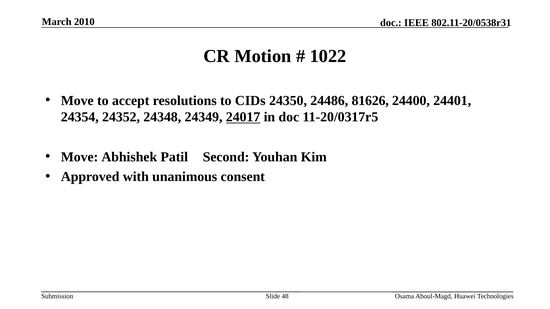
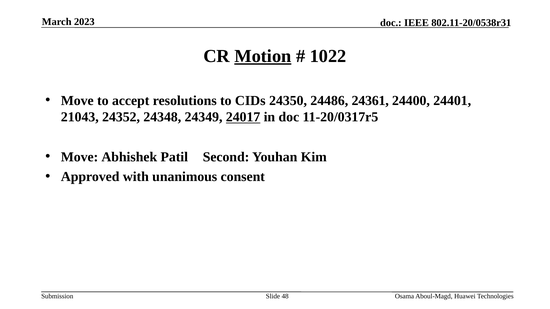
2010: 2010 -> 2023 (84, 22)
Motion underline: none -> present (263, 56)
81626: 81626 -> 24361 (370, 101)
24354: 24354 -> 21043 (80, 117)
